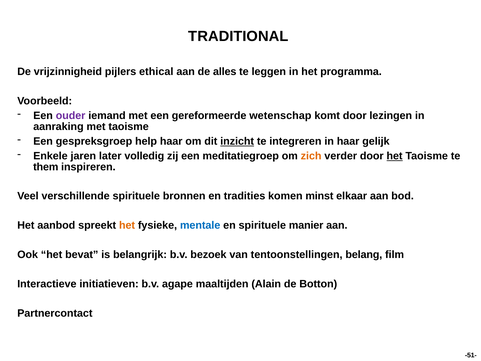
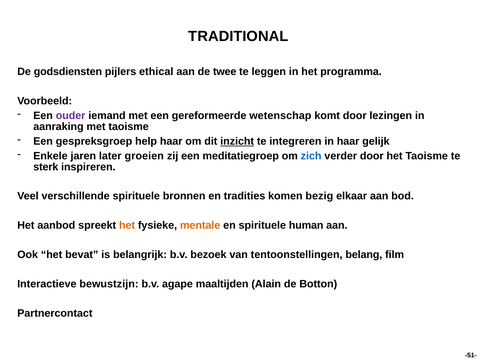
vrijzinnigheid: vrijzinnigheid -> godsdiensten (68, 72)
alles: alles -> twee (225, 72)
volledig: volledig -> groeien (144, 156)
zich colour: orange -> blue (311, 156)
het underline: present -> none (395, 156)
them: them -> sterk (46, 167)
minst: minst -> bezig (319, 196)
mentale colour: blue -> orange (200, 225)
manier: manier -> human (306, 225)
initiatieven: initiatieven -> bewustzijn (109, 284)
